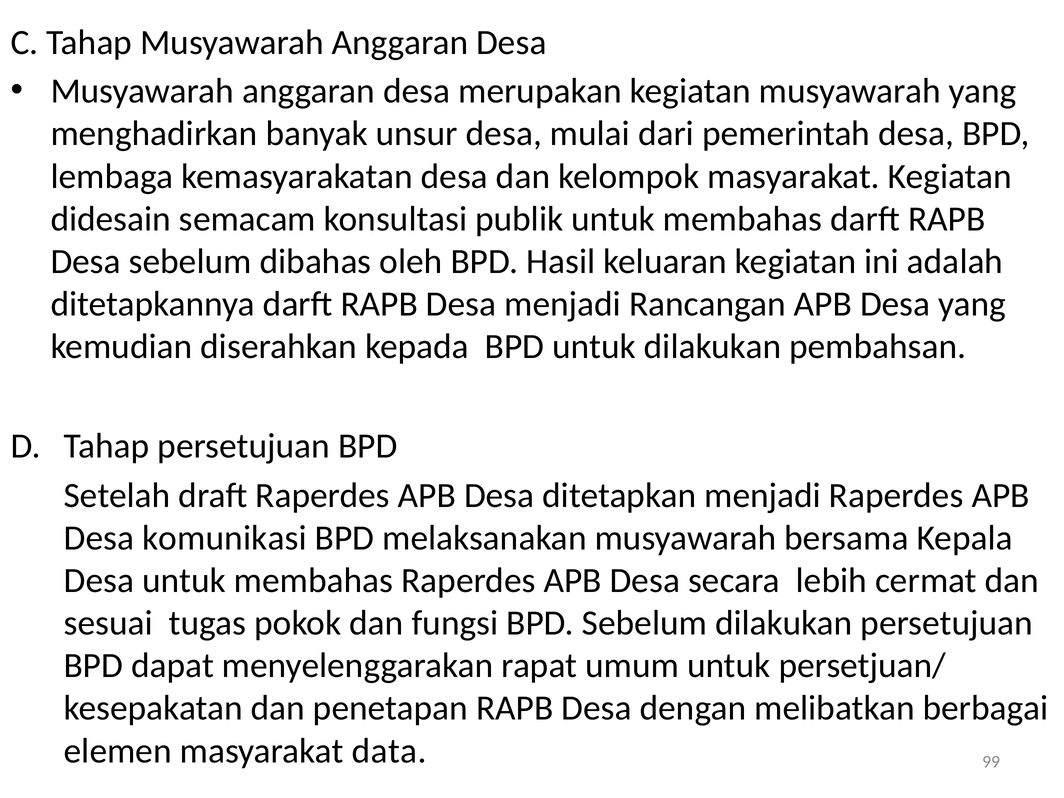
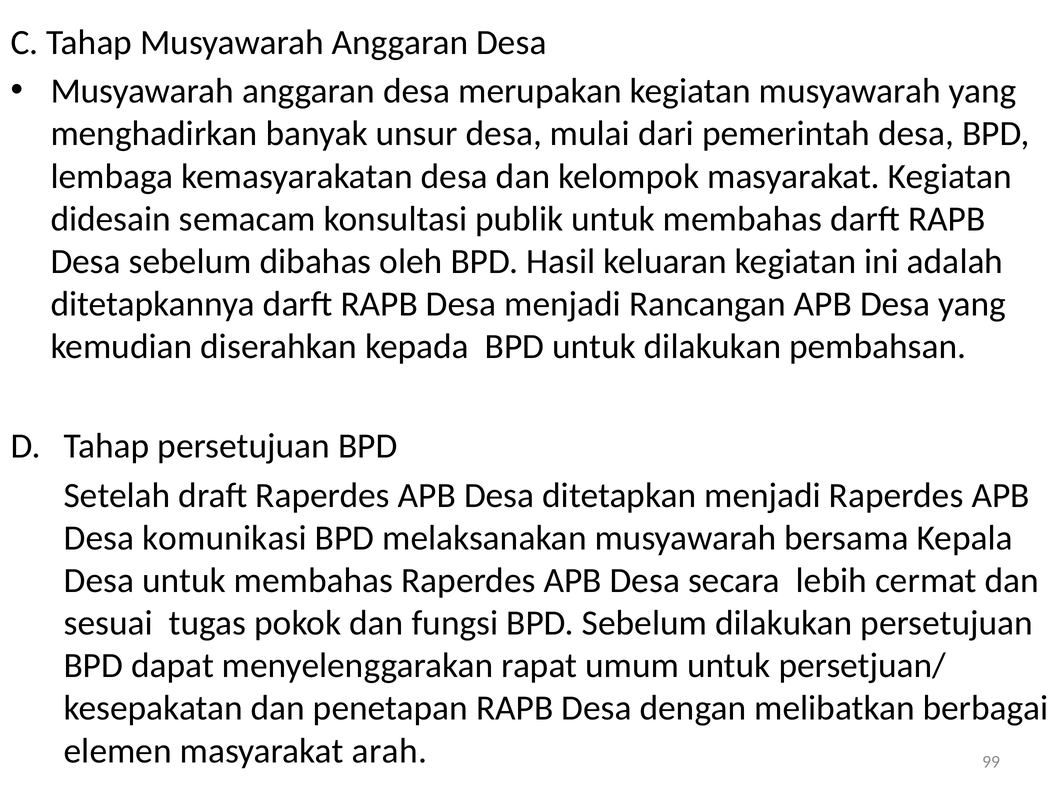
data: data -> arah (389, 751)
